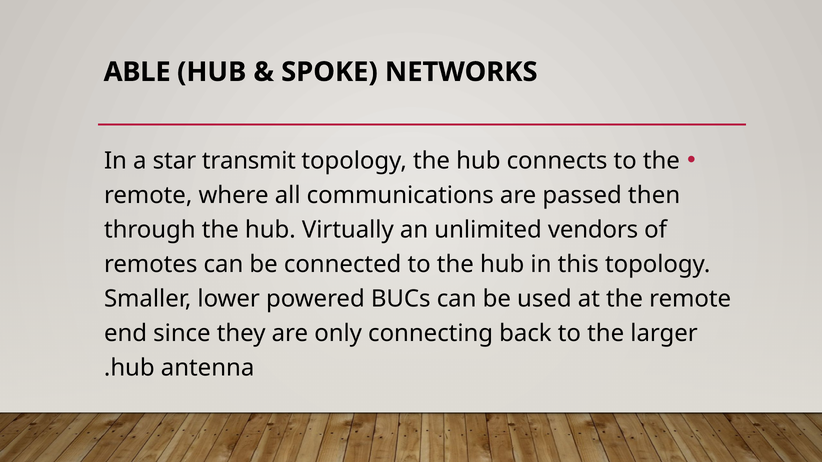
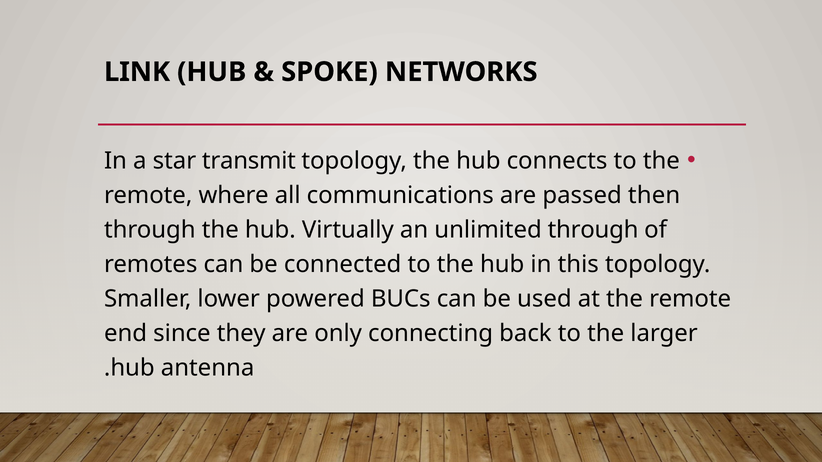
ABLE: ABLE -> LINK (137, 72)
unlimited vendors: vendors -> through (593, 230)
